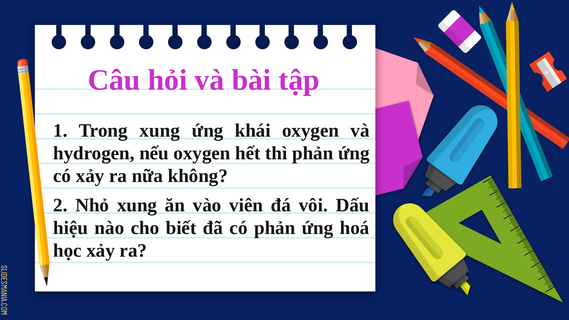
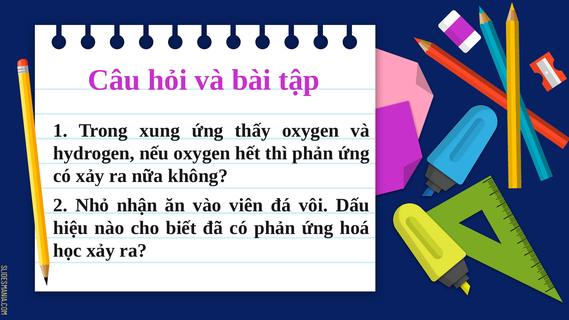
khái: khái -> thấy (253, 131)
Nhỏ xung: xung -> nhận (137, 205)
